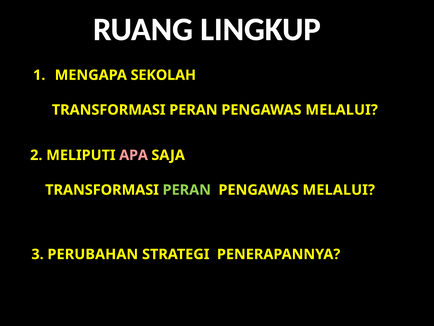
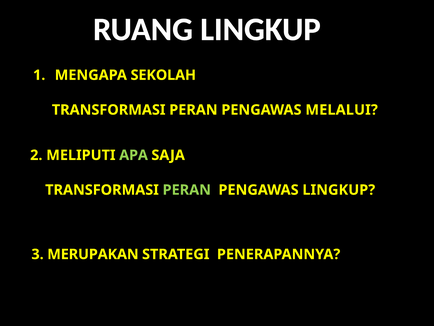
APA colour: pink -> light green (134, 155)
MELALUI: MELALUI -> LINGKUP (339, 190)
PERUBAHAN: PERUBAHAN -> MERUPAKAN (93, 254)
